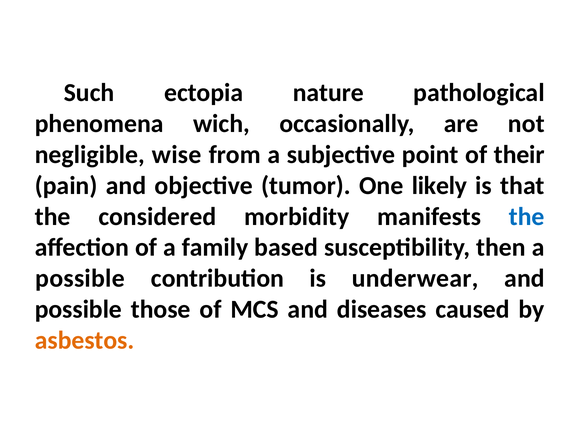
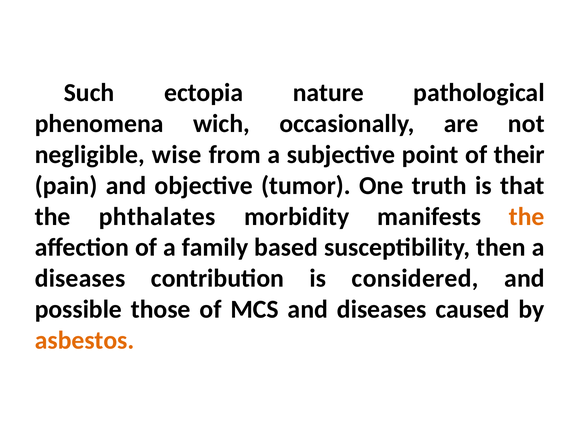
likely: likely -> truth (439, 186)
considered: considered -> phthalates (157, 217)
the colour: blue -> orange (527, 217)
possible: possible -> diseases (80, 278)
underwear: underwear -> considered (415, 278)
